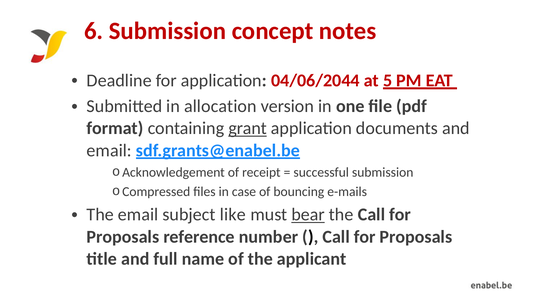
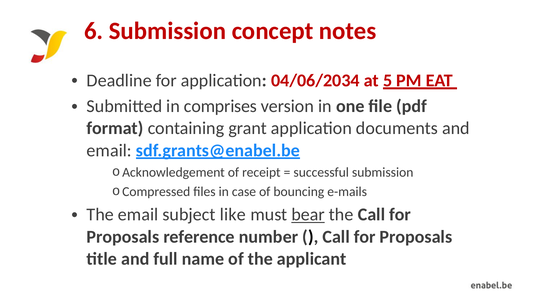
04/06/2044: 04/06/2044 -> 04/06/2034 (315, 81)
allocation: allocation -> comprises (220, 106)
grant underline: present -> none (248, 128)
